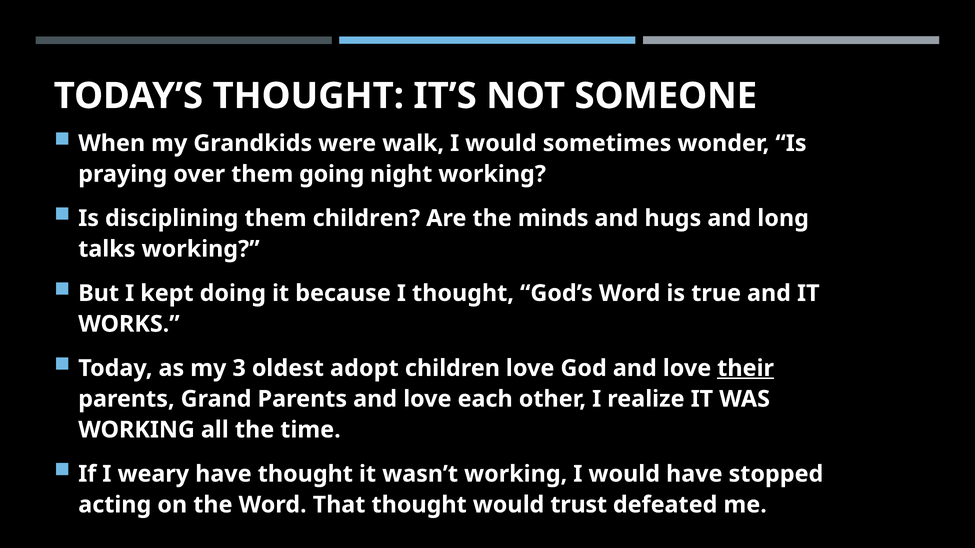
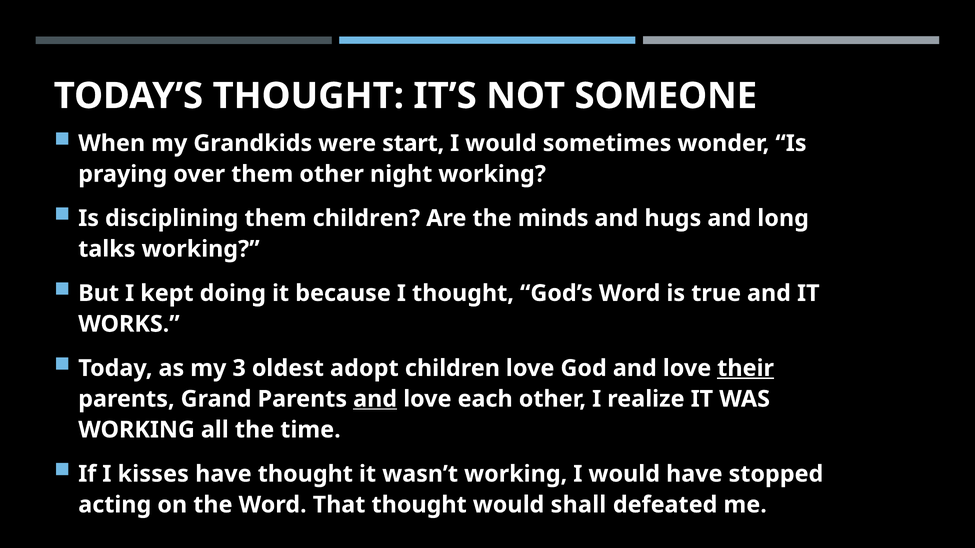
walk: walk -> start (413, 143)
them going: going -> other (332, 174)
and underline: none -> present (375, 399)
weary: weary -> kisses (153, 474)
trust: trust -> shall (578, 505)
